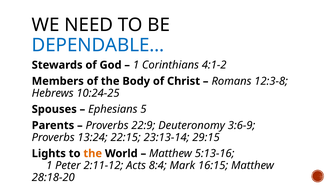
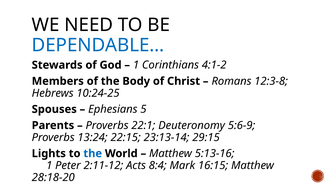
22:9: 22:9 -> 22:1 (143, 126)
3:6-9: 3:6-9 -> 5:6-9 (242, 126)
the colour: orange -> blue (93, 154)
